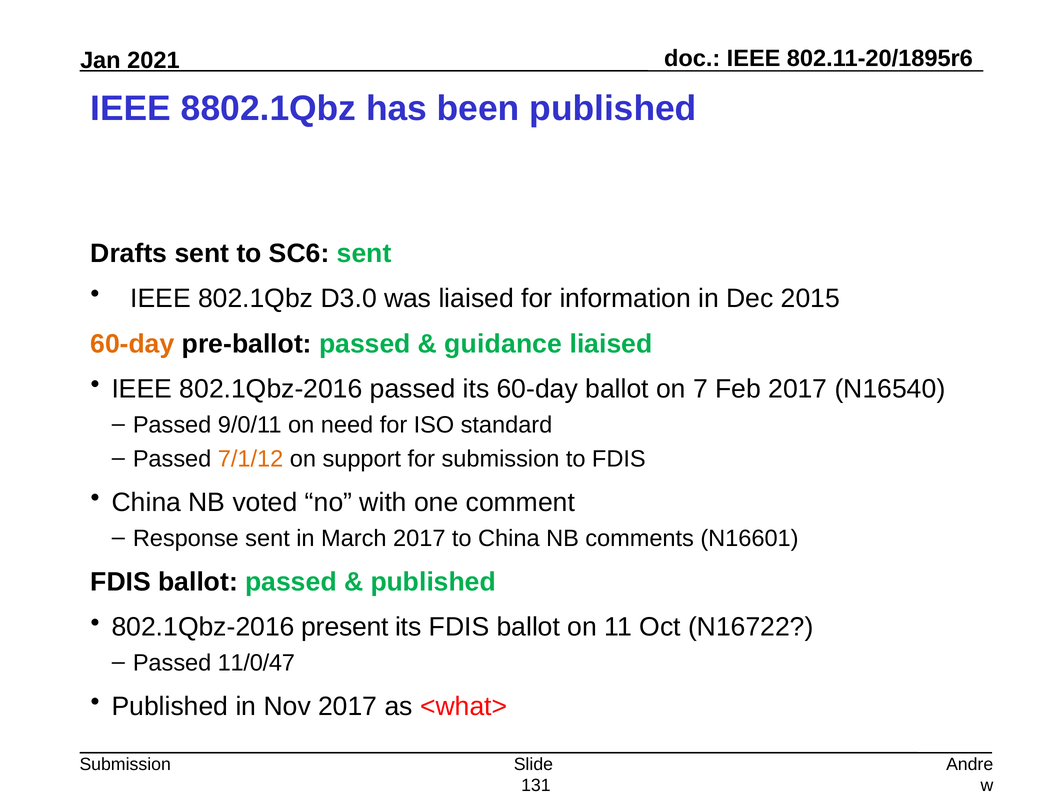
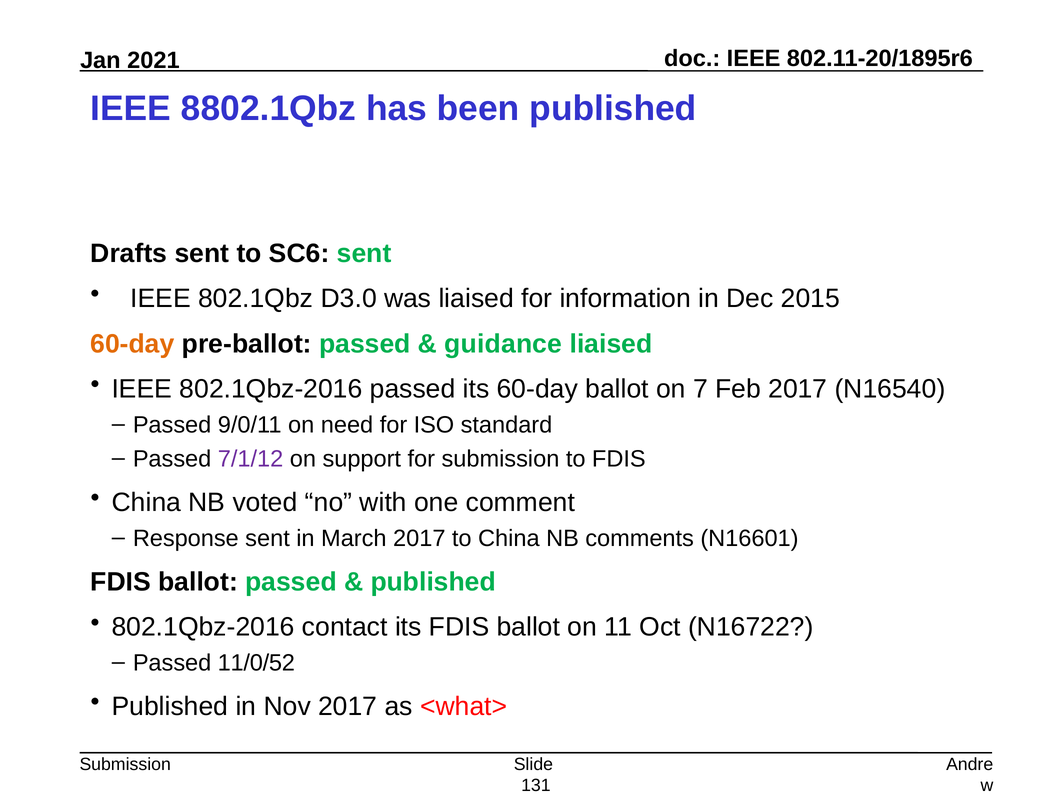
7/1/12 colour: orange -> purple (251, 459)
present: present -> contact (345, 627)
11/0/47: 11/0/47 -> 11/0/52 (256, 663)
